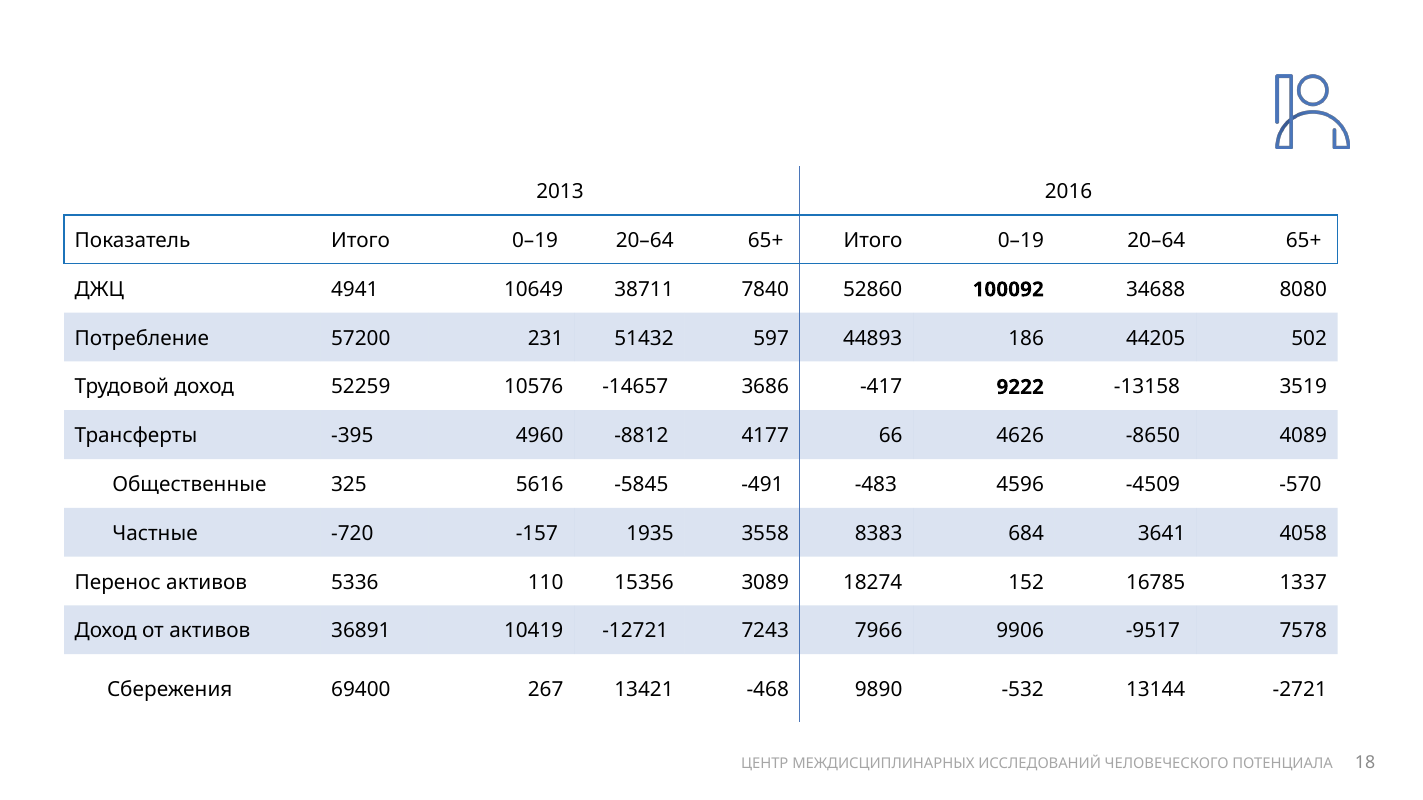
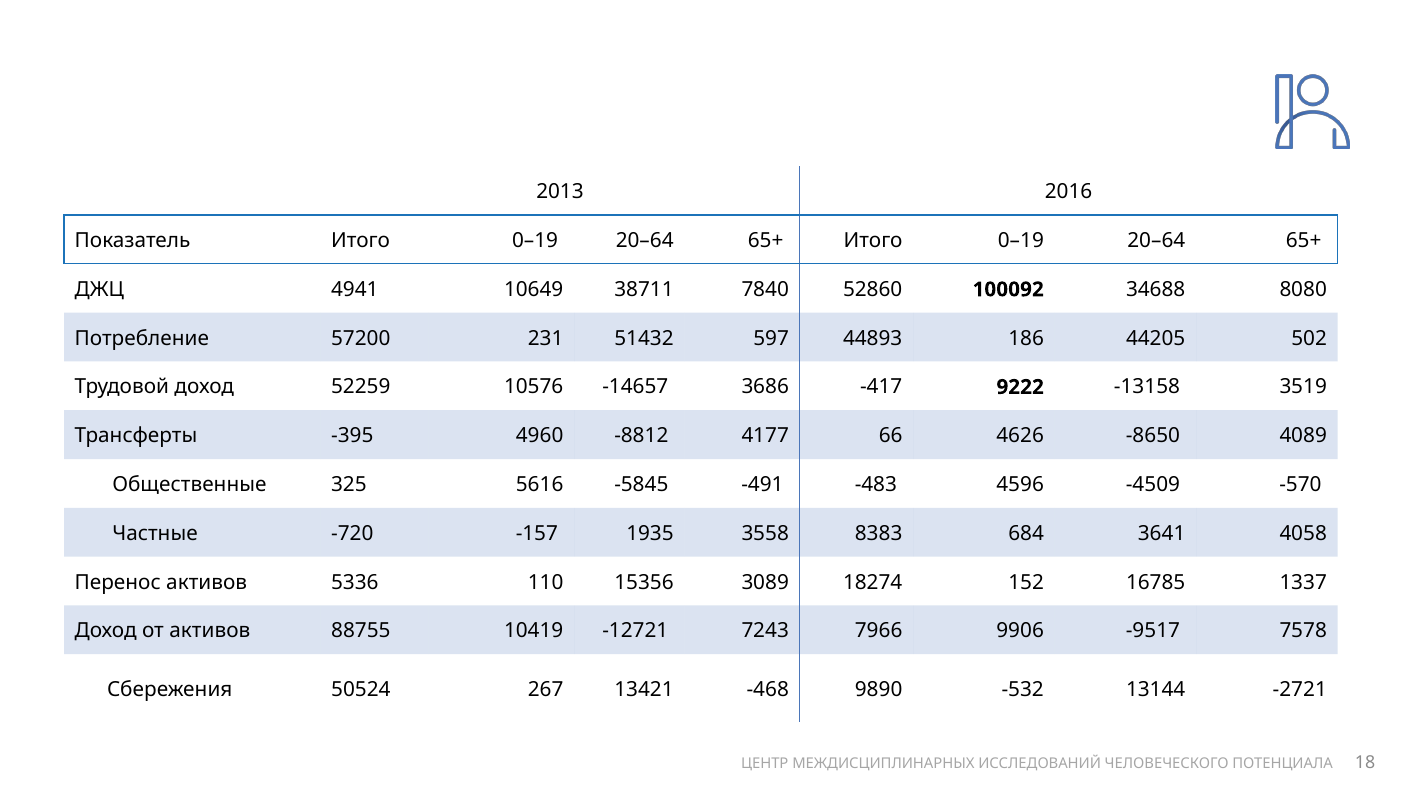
36891: 36891 -> 88755 (361, 631)
69400: 69400 -> 50524 (361, 690)
